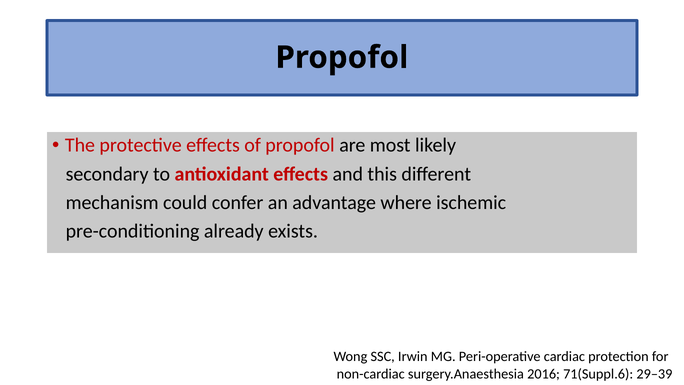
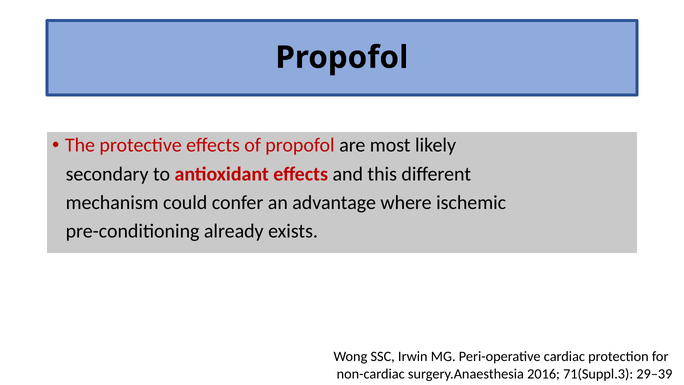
71(Suppl.6: 71(Suppl.6 -> 71(Suppl.3 (598, 374)
